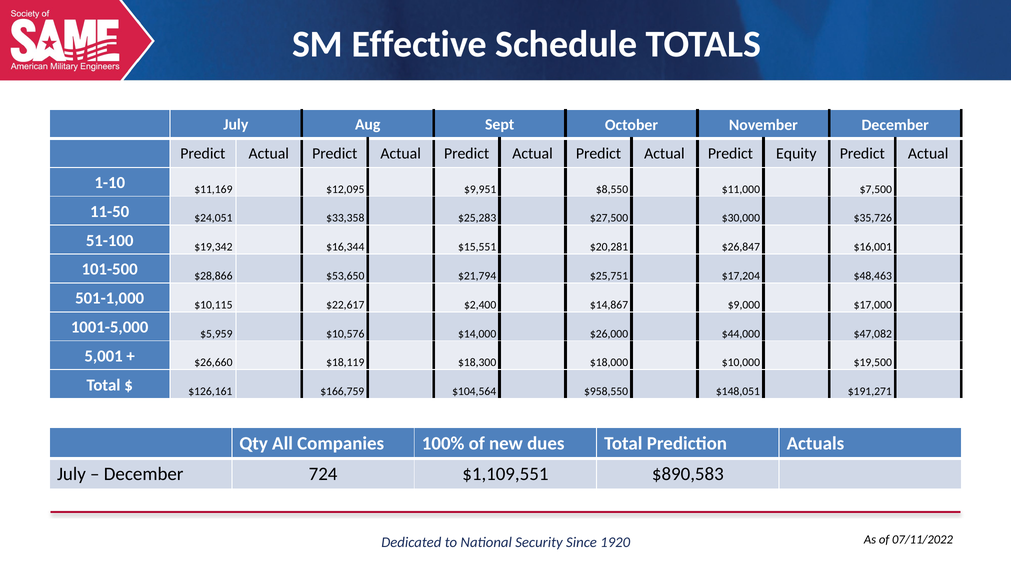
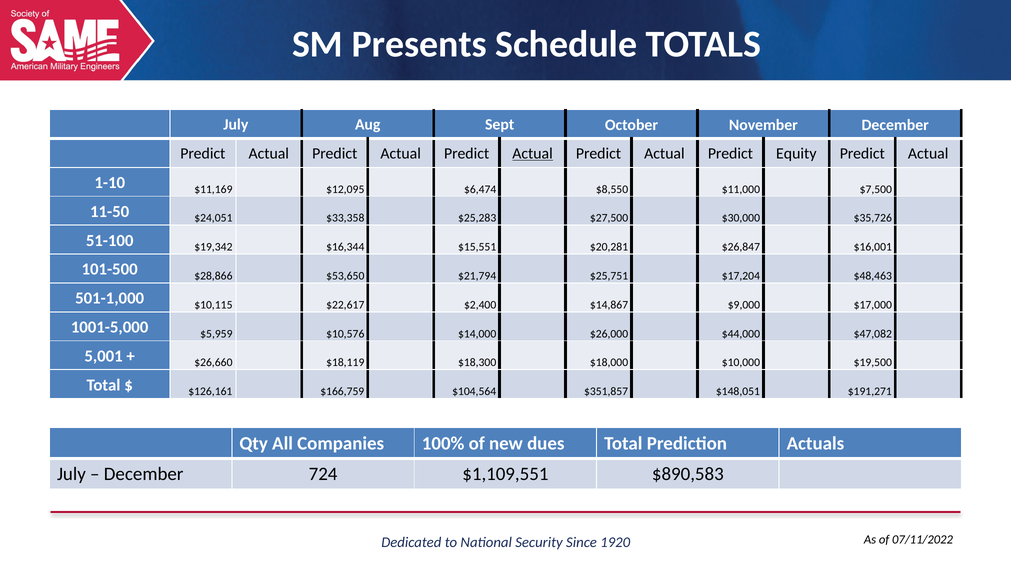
Effective: Effective -> Presents (419, 44)
Actual underline: none -> present (533, 154)
$9,951: $9,951 -> $6,474 (480, 190)
$958,550: $958,550 -> $351,857 (606, 392)
